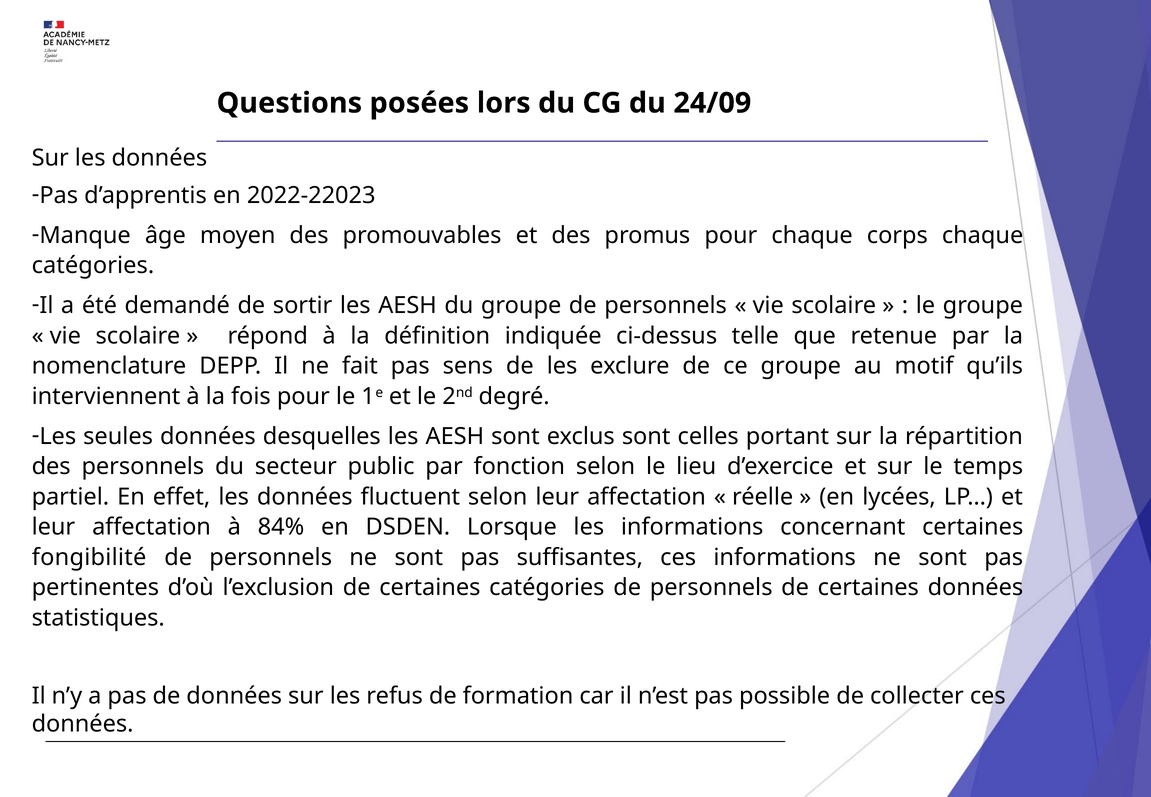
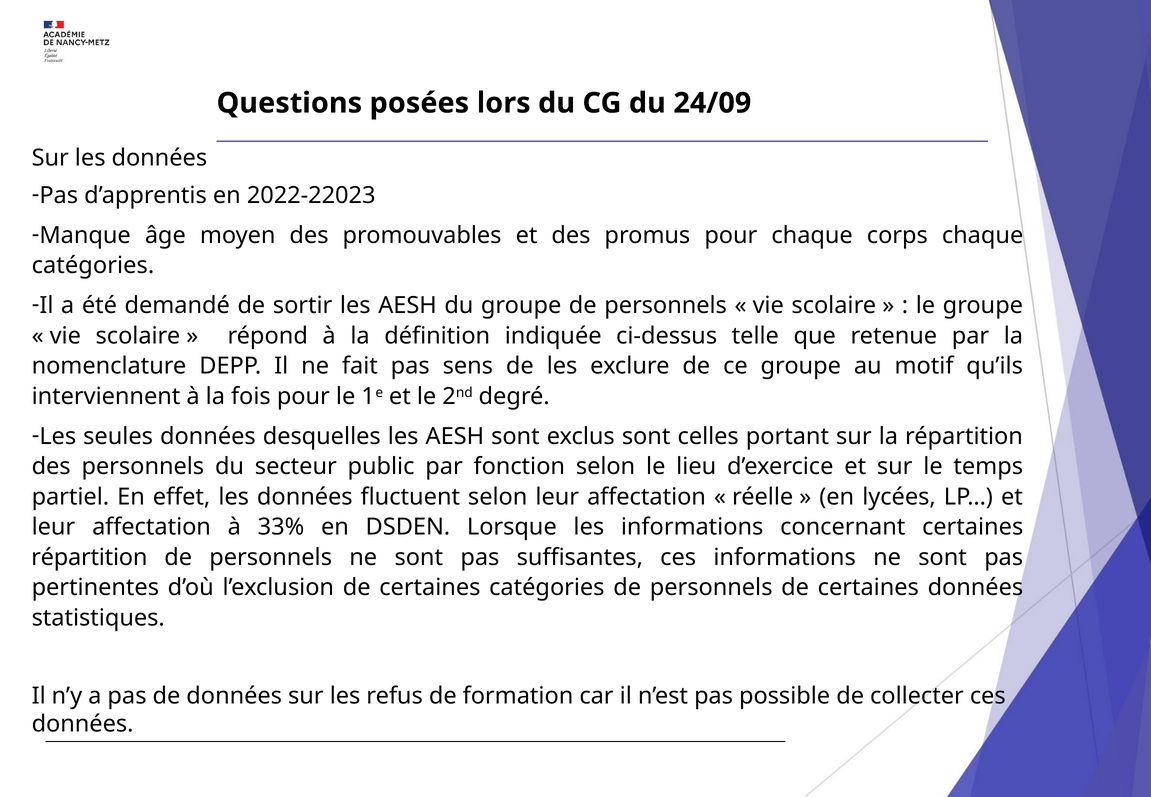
84%: 84% -> 33% (281, 527)
fongibilité: fongibilité -> répartition (89, 557)
